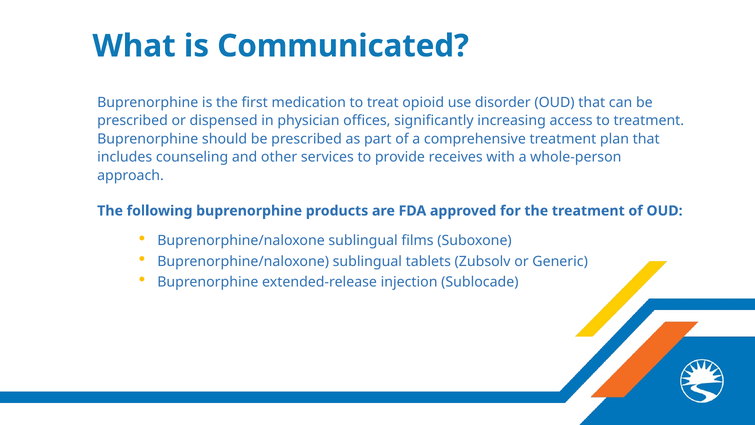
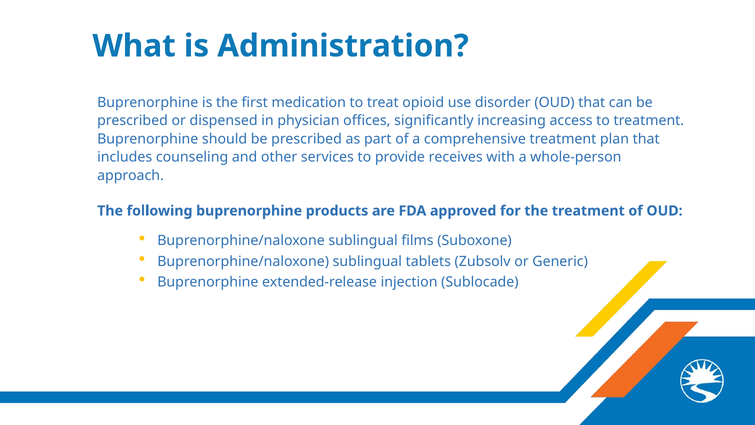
Communicated: Communicated -> Administration (343, 46)
